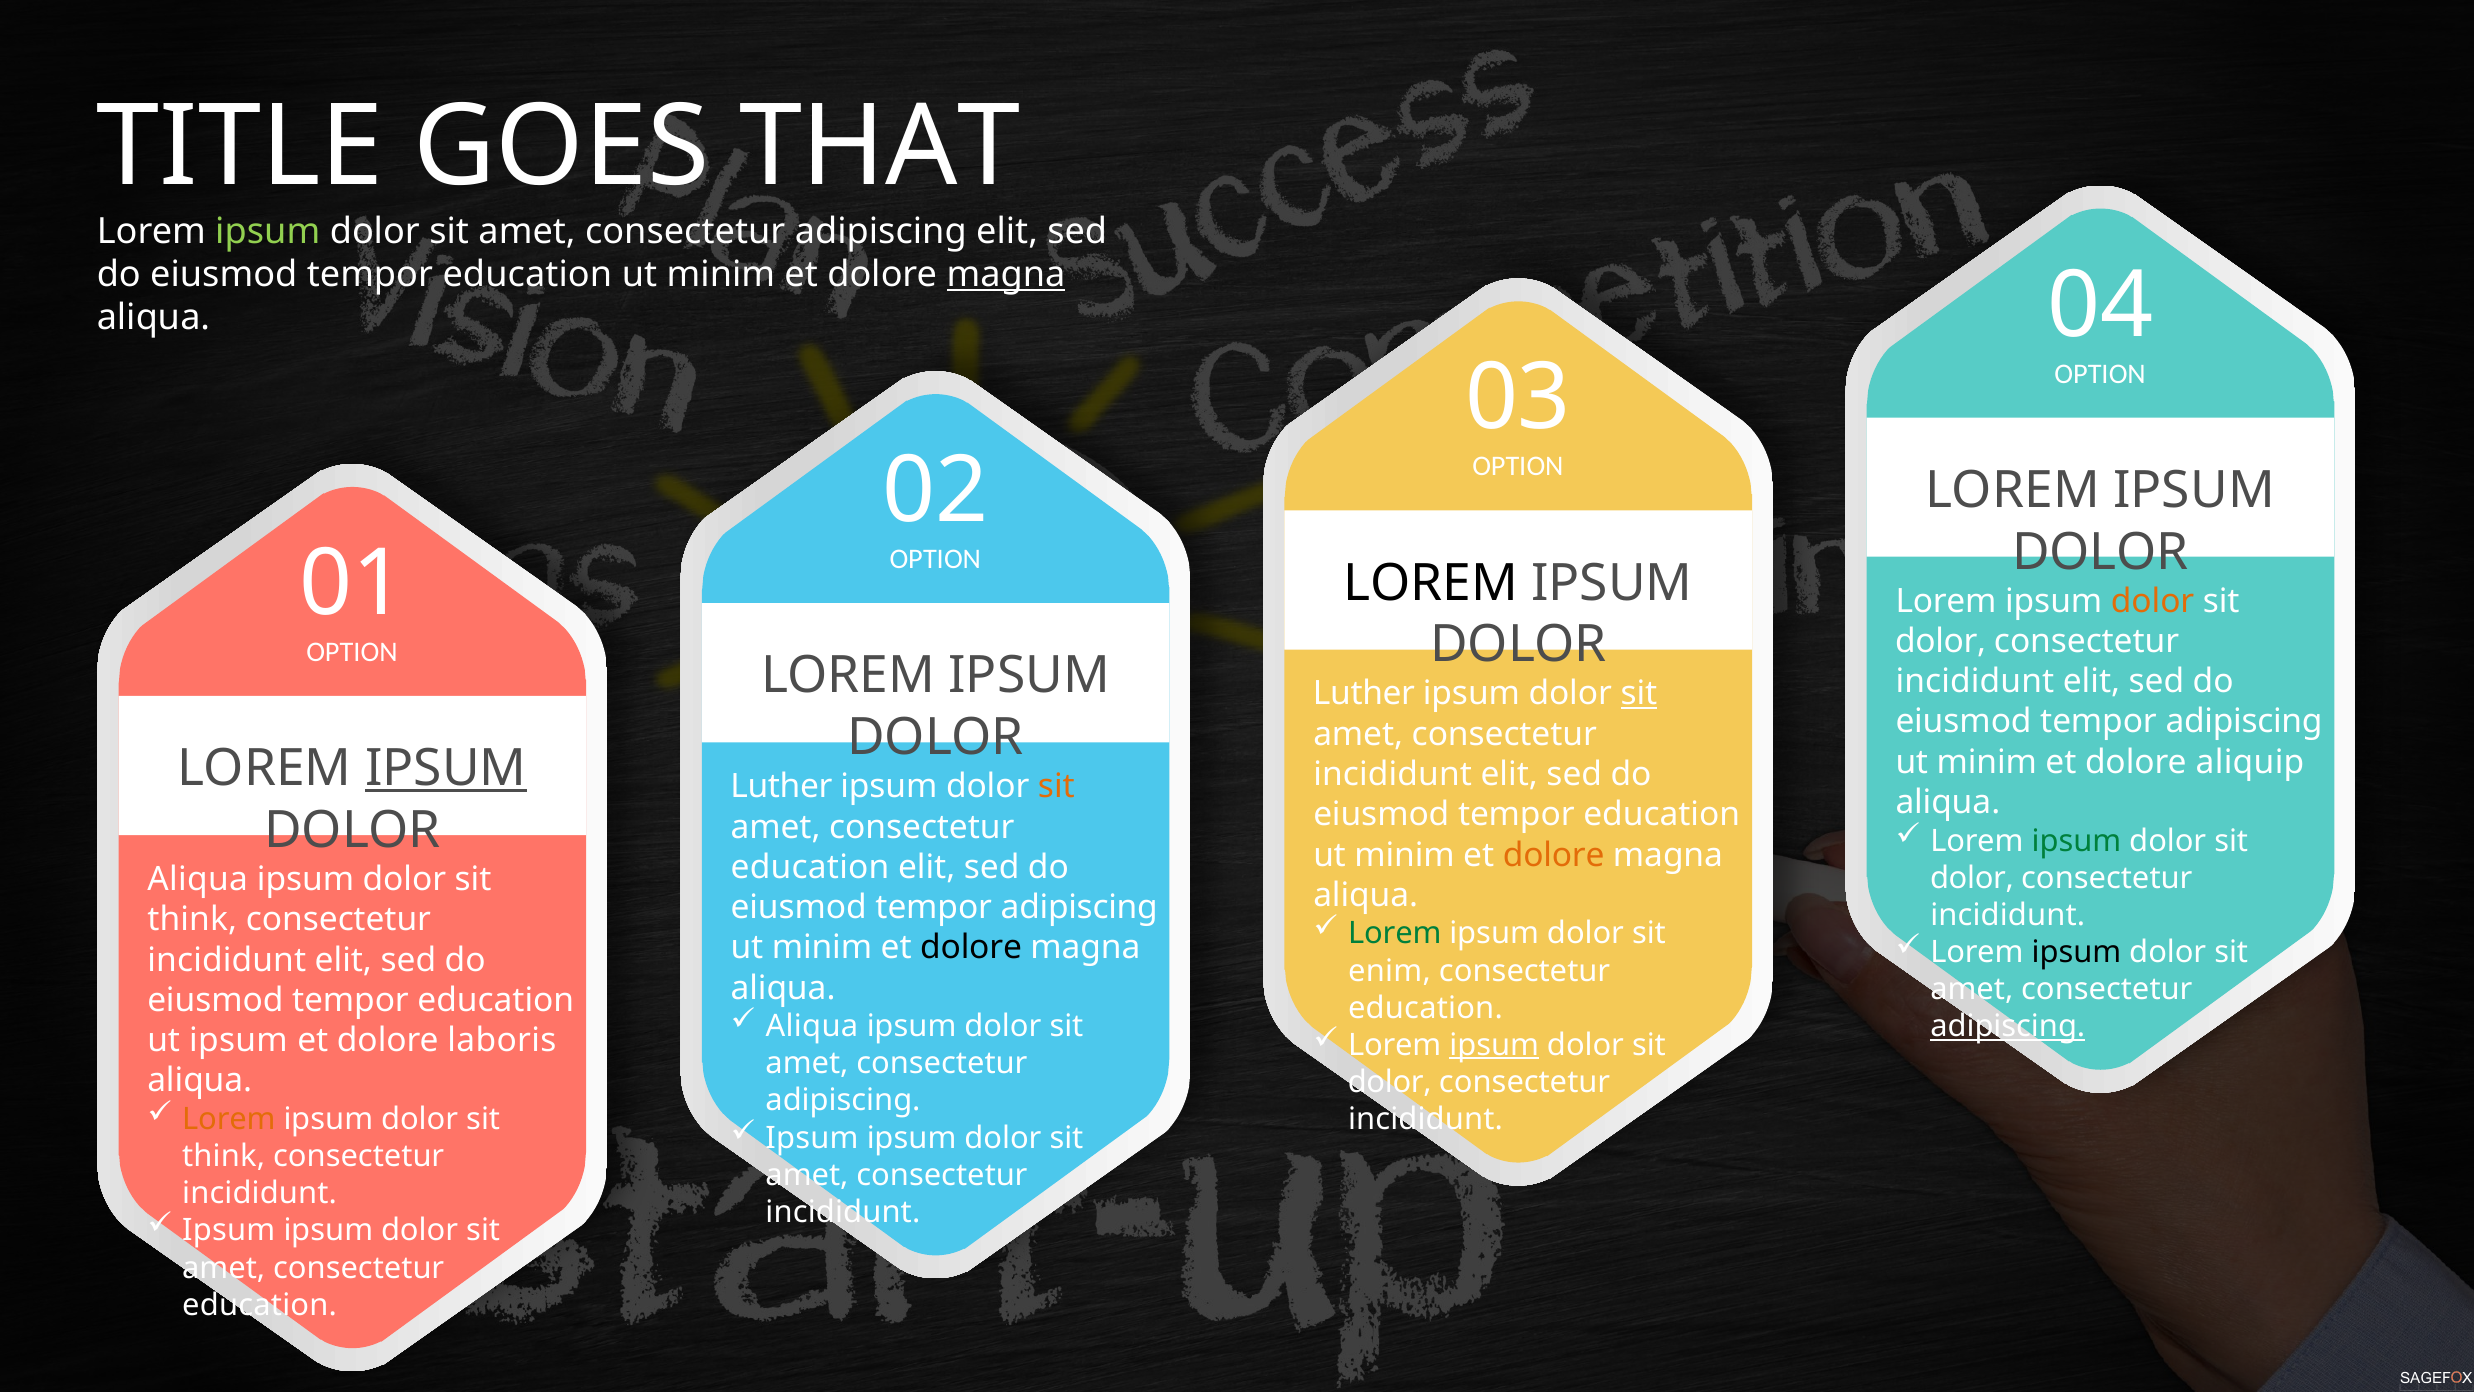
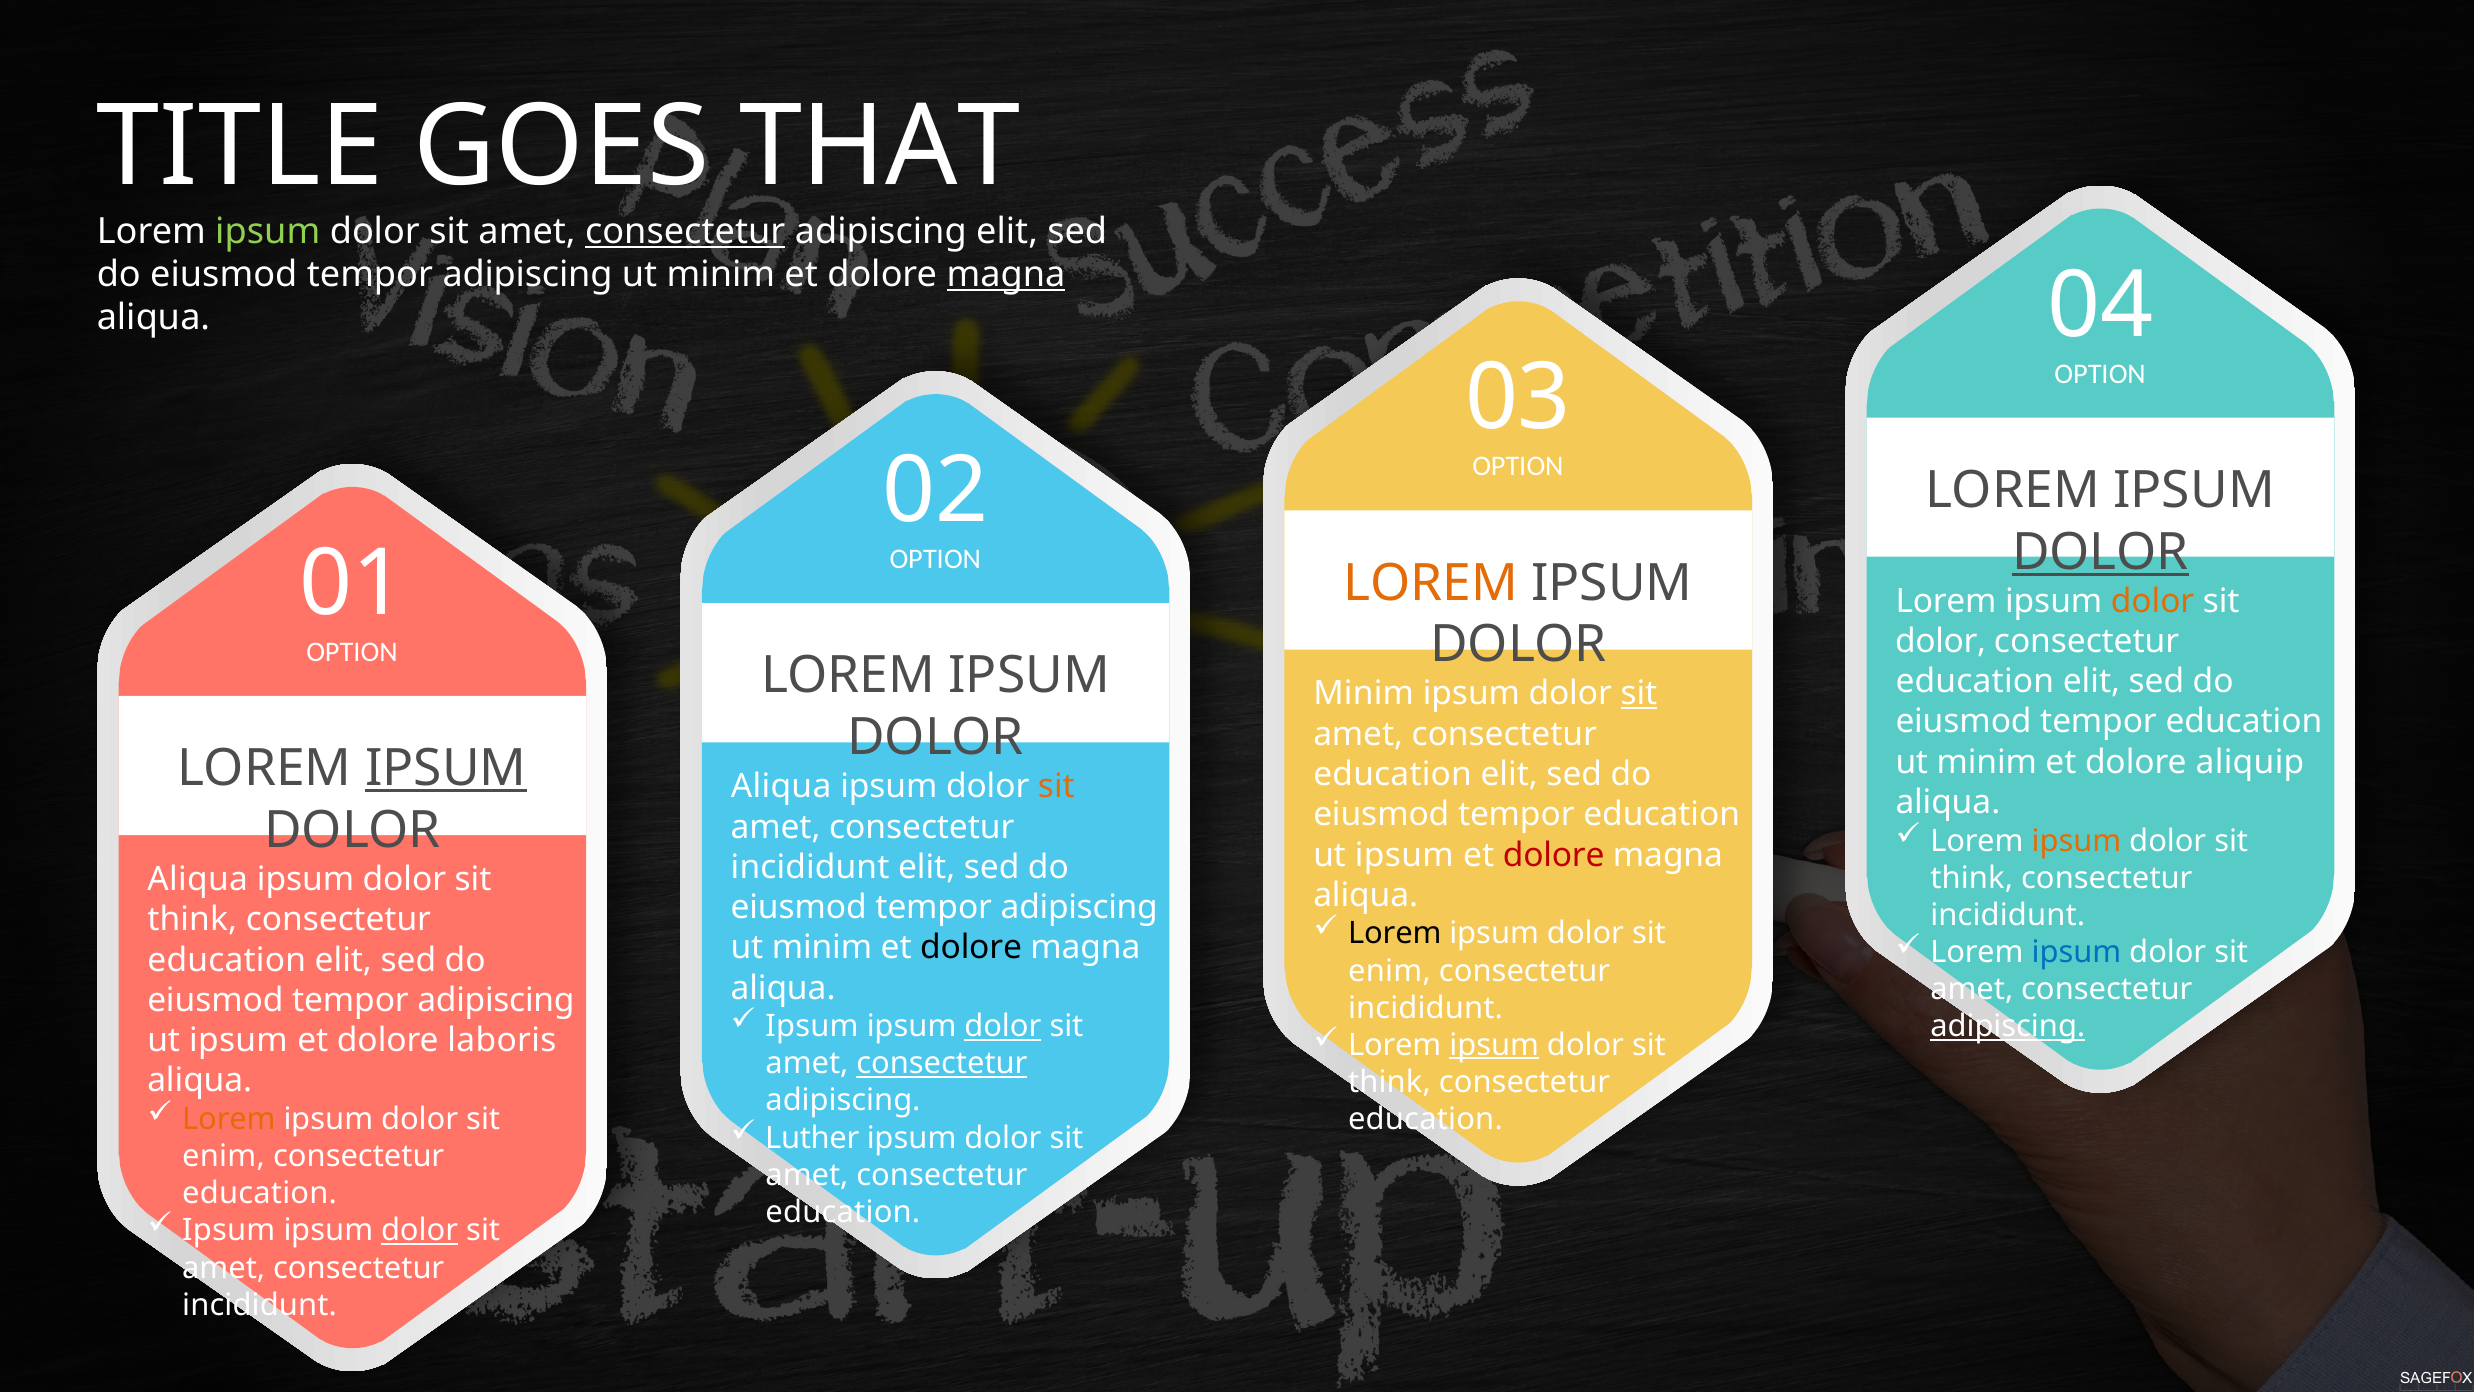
consectetur underline: none -> present (685, 231)
education: education -> adipiscing (528, 275)
DOLOR underline: none -> present (2101, 552)
LOREM colour: black -> orange (1431, 583)
incididunt: incididunt -> education (1975, 681)
Luther: Luther -> Minim (1364, 694)
adipiscing: adipiscing -> education (2244, 722)
incididunt: incididunt -> education (1393, 774)
Luther: Luther -> Aliqua (781, 787)
ipsum colour: green -> orange (2076, 841)
minim: minim -> ipsum (1404, 855)
dolore colour: orange -> red (1554, 855)
education: education -> incididunt (810, 867)
dolor: dolor -> think (1972, 878)
Lorem colour: green -> black (1395, 933)
ipsum colour: black -> blue (2076, 952)
incididunt: incididunt -> education (227, 960)
education: education -> adipiscing (496, 1000)
education: education -> incididunt (1425, 1008)
Aliqua: Aliqua -> Ipsum (812, 1026)
dolor underline: none -> present (1003, 1026)
consectetur underline: none -> present (942, 1063)
dolor: dolor -> think (1390, 1082)
incididunt: incididunt -> education (1425, 1119)
Ipsum: Ipsum -> Luther (812, 1138)
think: think -> enim (224, 1156)
incididunt: incididunt -> education (260, 1193)
incididunt: incididunt -> education (843, 1212)
dolor underline: none -> present (420, 1230)
education: education -> incididunt (260, 1305)
